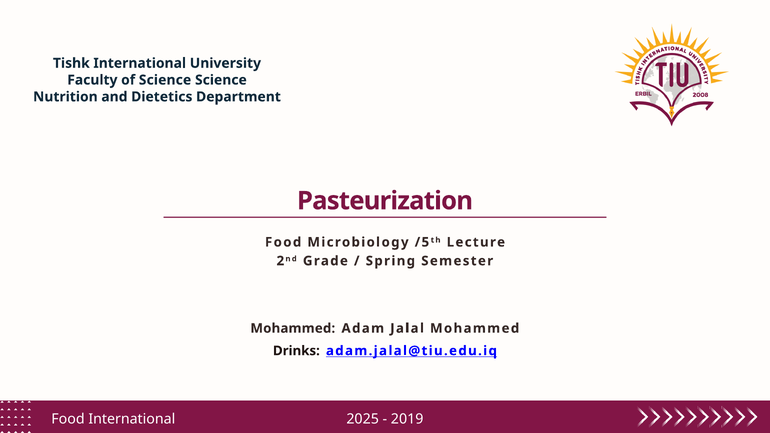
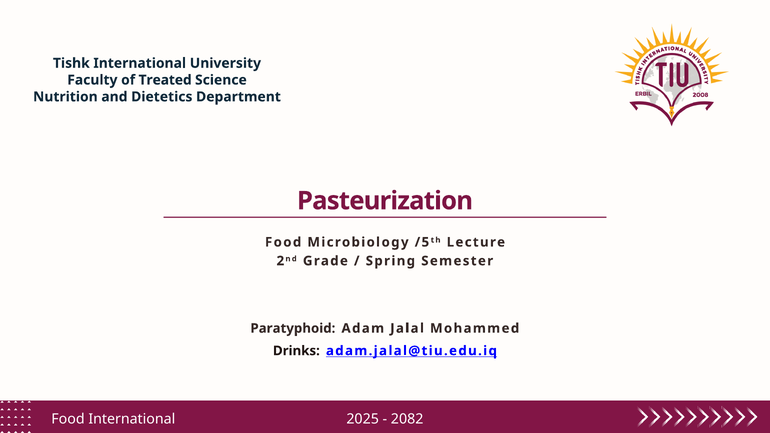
of Science: Science -> Treated (165, 80)
Mohammed: Mohammed -> Paratyphoid (293, 328)
2019: 2019 -> 2082 (407, 419)
